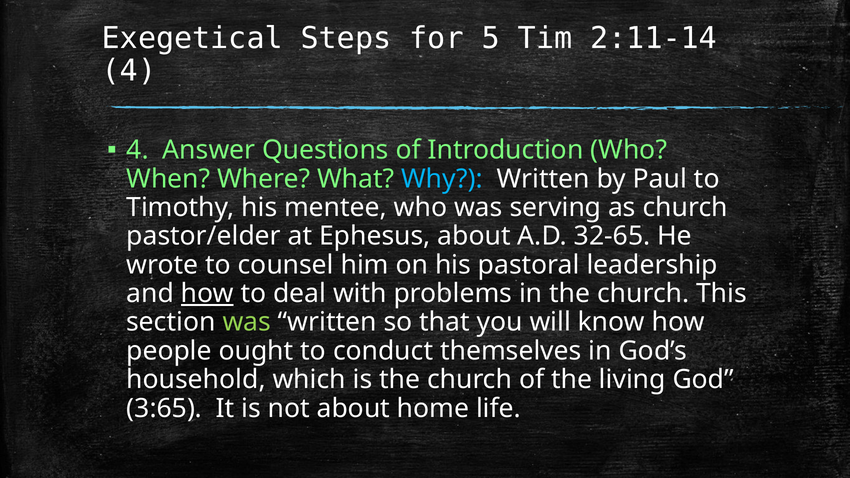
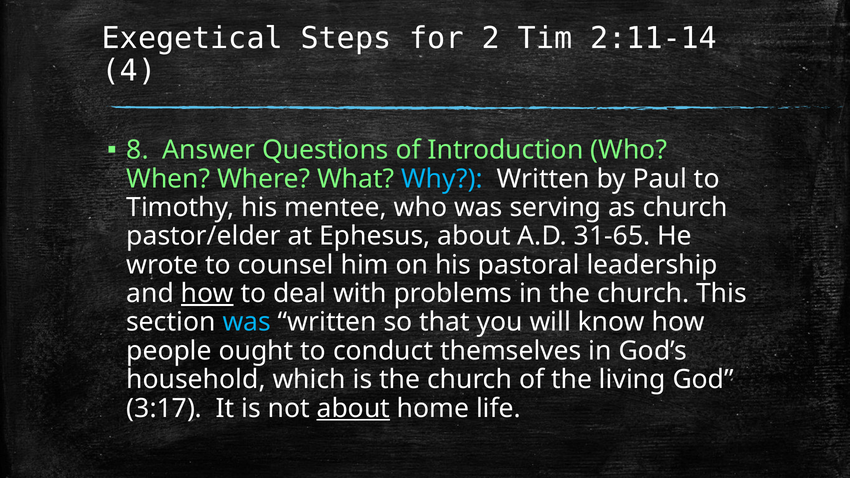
5: 5 -> 2 (491, 38)
4: 4 -> 8 (138, 150)
32-65: 32-65 -> 31-65 (612, 236)
was colour: light green -> light blue (247, 322)
3:65: 3:65 -> 3:17 (164, 408)
about underline: none -> present (353, 408)
